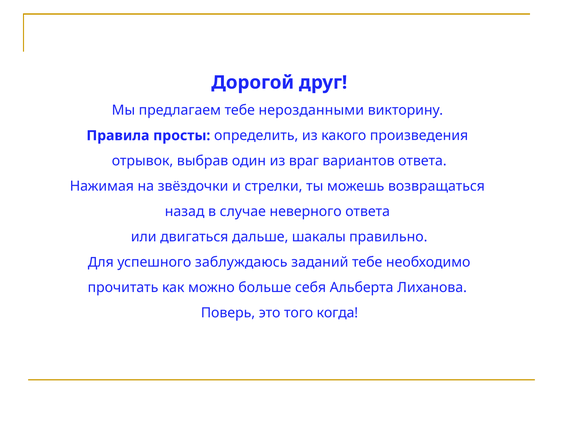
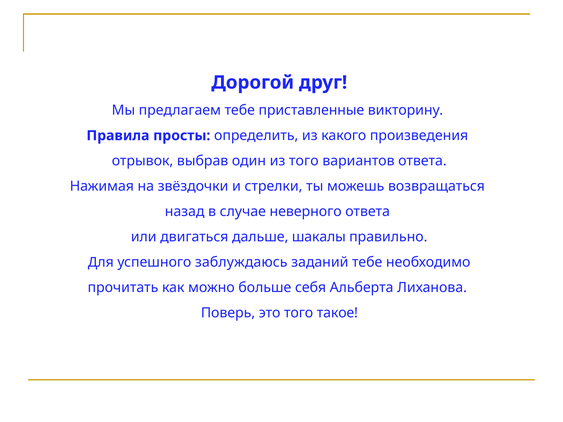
нерозданными: нерозданными -> приставленные (311, 110)
из враг: враг -> того (304, 161)
когда: когда -> такое (337, 313)
